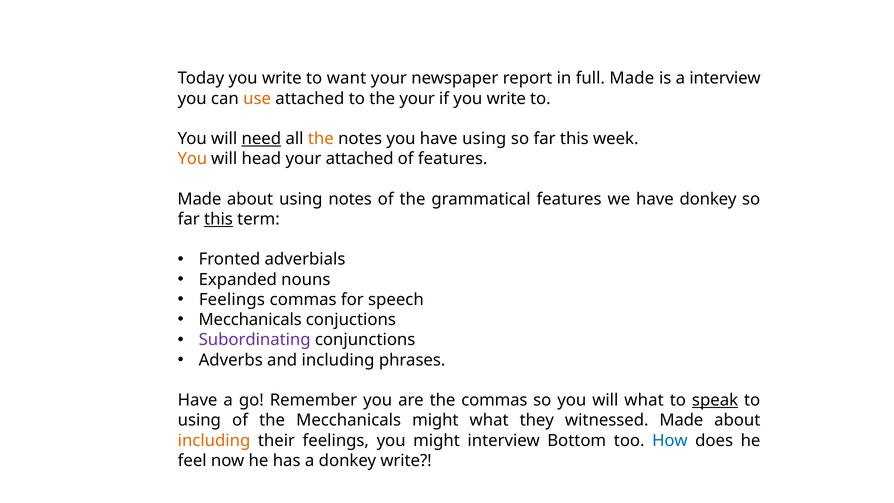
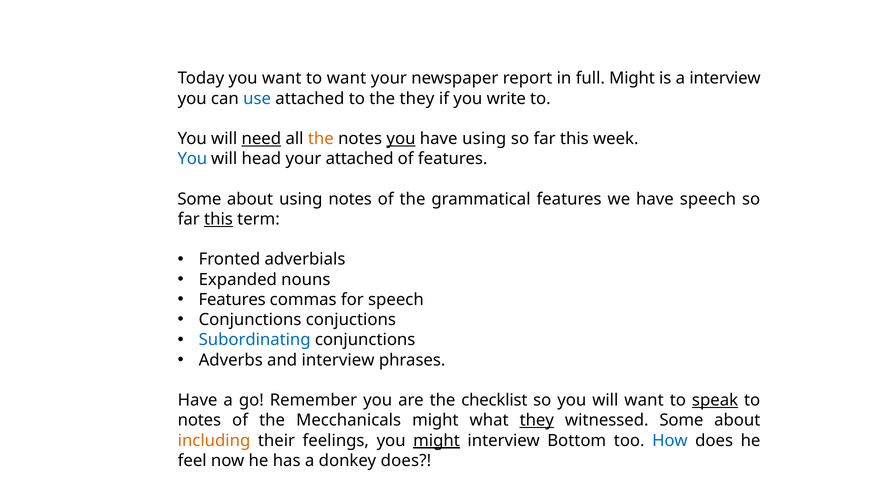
Today you write: write -> want (282, 78)
full Made: Made -> Might (632, 78)
use colour: orange -> blue (257, 98)
the your: your -> they (417, 98)
you underline: none -> present (401, 139)
You colour: orange -> blue (192, 159)
Made: Made -> Some (199, 199)
have donkey: donkey -> speech (708, 199)
Feelings: Feelings -> Features (232, 300)
Mecchanicals: Mecchanicals -> Conjunctions (250, 320)
Subordinating colour: purple -> blue (255, 340)
and including: including -> interview (338, 360)
the commas: commas -> checklist (494, 400)
will what: what -> want (644, 400)
using: using -> notes (199, 420)
they underline: none -> present (537, 420)
witnessed Made: Made -> Some (681, 420)
might underline: none -> present (437, 440)
donkey write: write -> does (406, 461)
